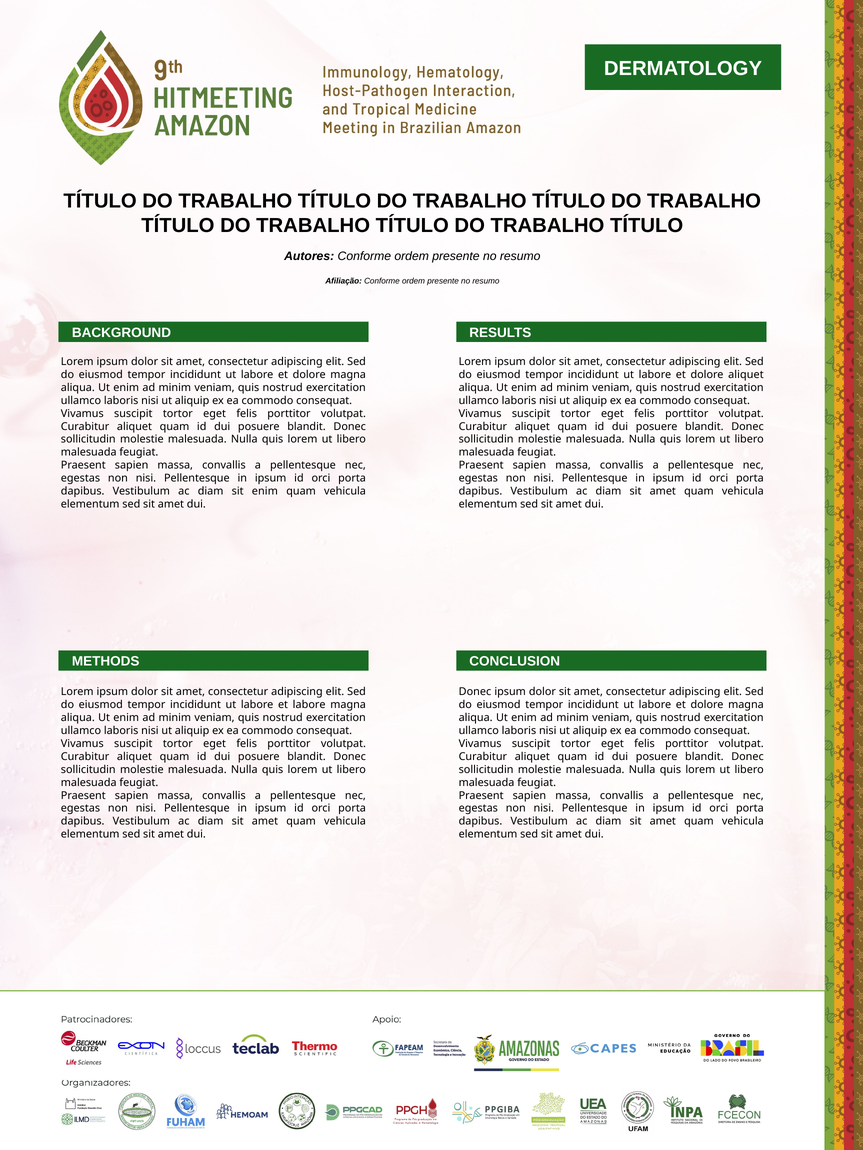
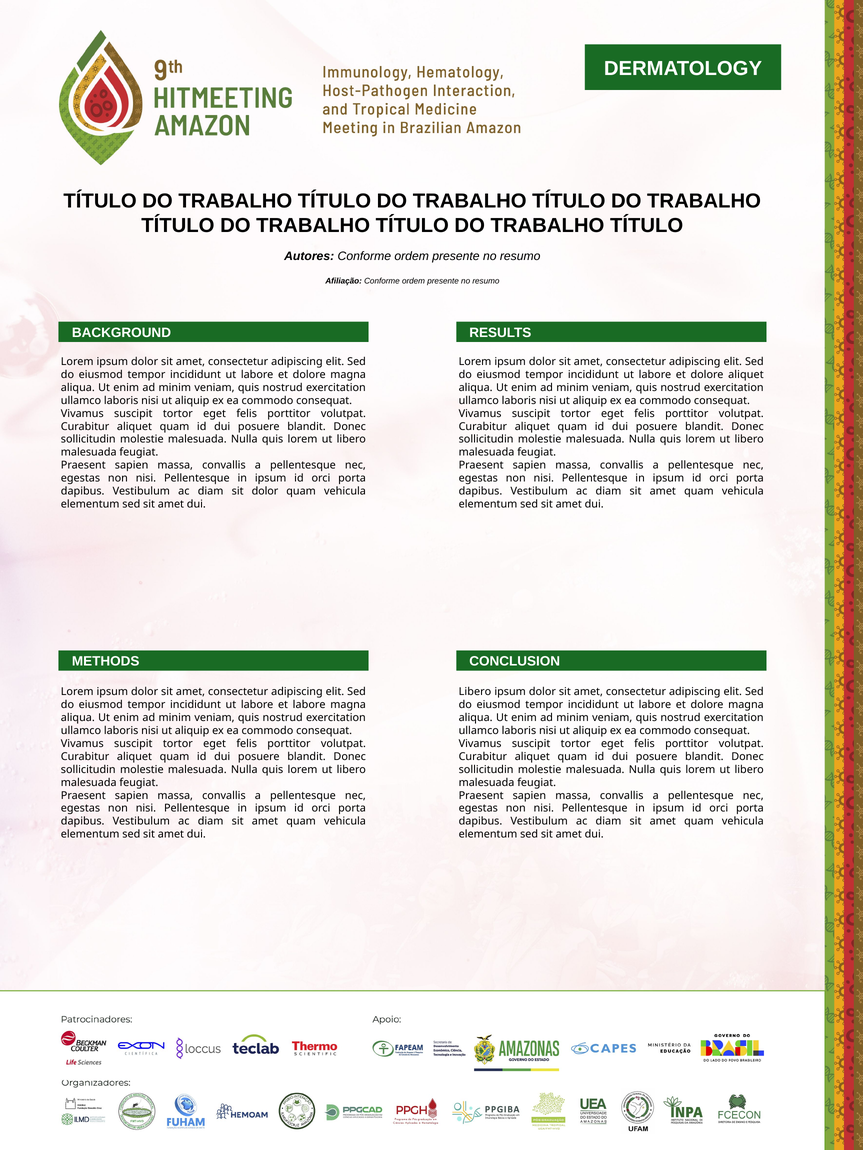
sit enim: enim -> dolor (265, 492)
Donec: Donec -> Libero (475, 692)
